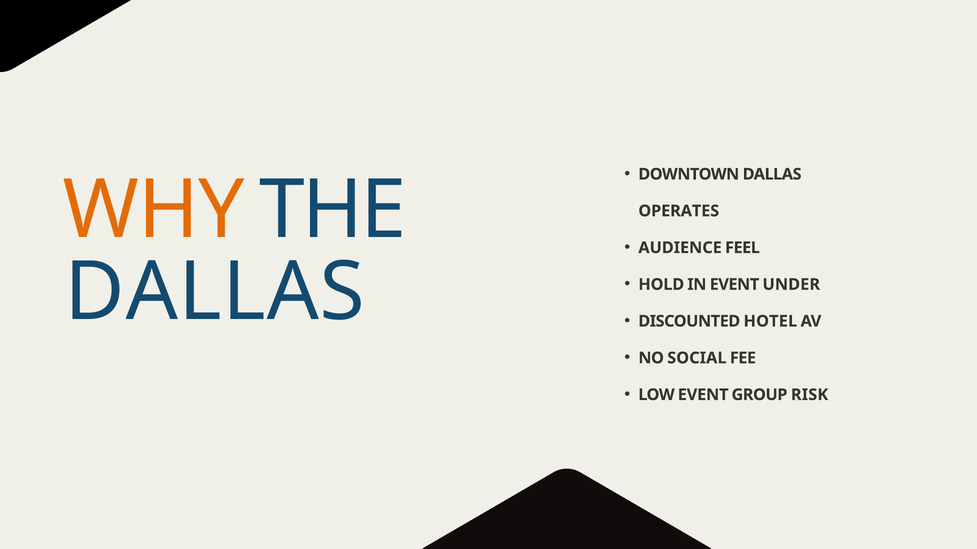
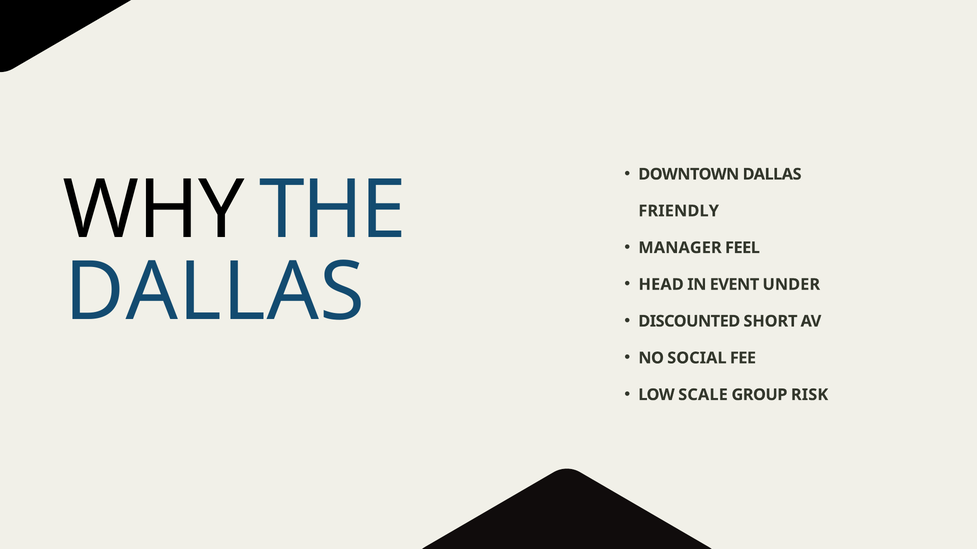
WHY colour: orange -> black (154, 210)
OPERATES: OPERATES -> FRIENDLY (679, 211)
AUDIENCE: AUDIENCE -> MANAGER (680, 248)
HOLD: HOLD -> HEAD (661, 285)
HOTEL: HOTEL -> SHORT (770, 322)
LOW EVENT: EVENT -> SCALE (703, 395)
